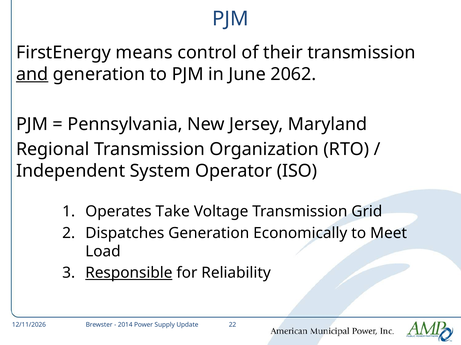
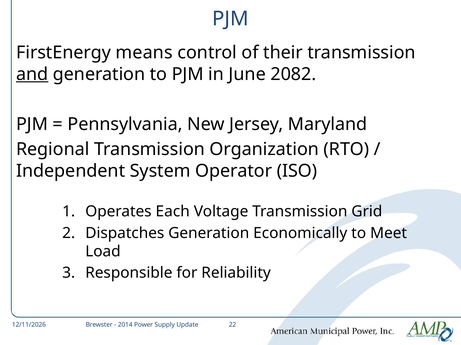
2062: 2062 -> 2082 (293, 74)
Take: Take -> Each (173, 212)
Responsible underline: present -> none (129, 273)
